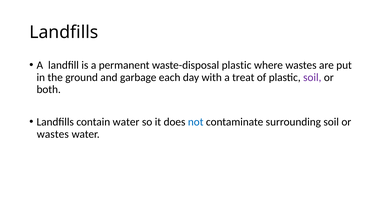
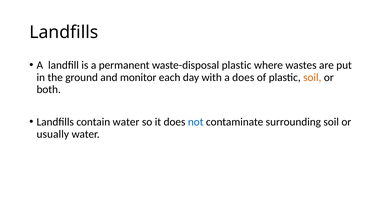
garbage: garbage -> monitor (138, 77)
a treat: treat -> does (243, 77)
soil colour: purple -> orange (312, 77)
wastes: wastes -> usually (53, 134)
